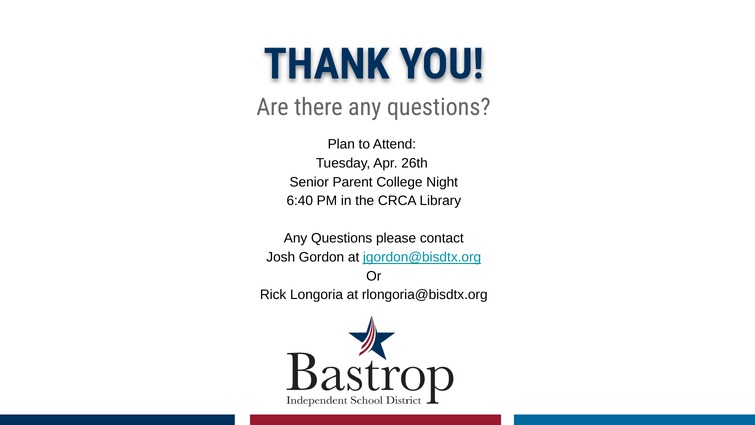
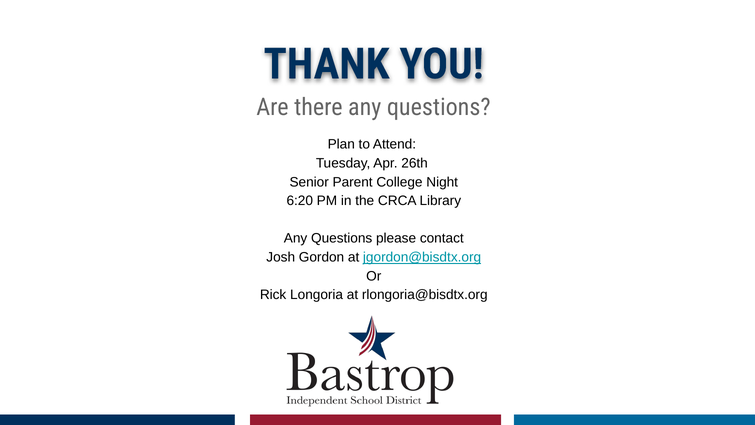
6:40: 6:40 -> 6:20 (300, 201)
